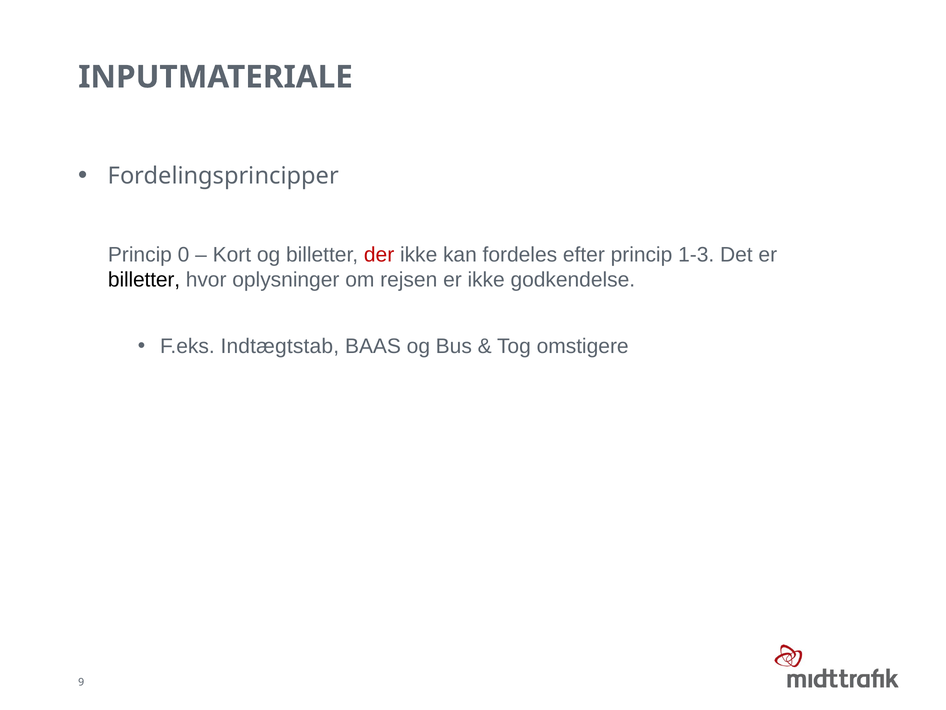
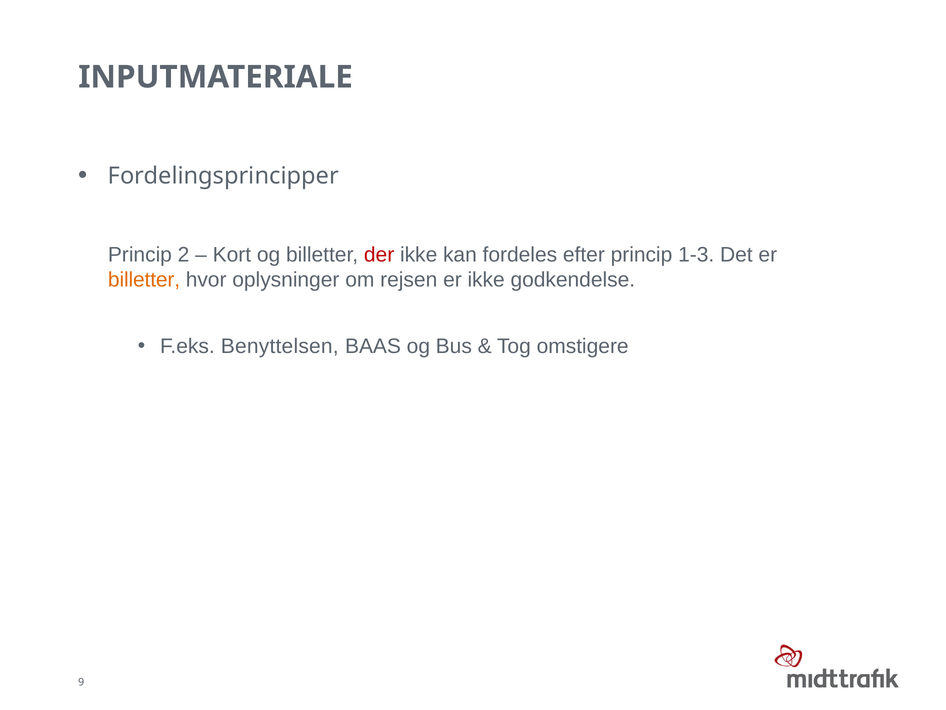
0: 0 -> 2 (184, 255)
billetter colour: black -> orange (144, 280)
Indtægtstab: Indtægtstab -> Benyttelsen (280, 346)
